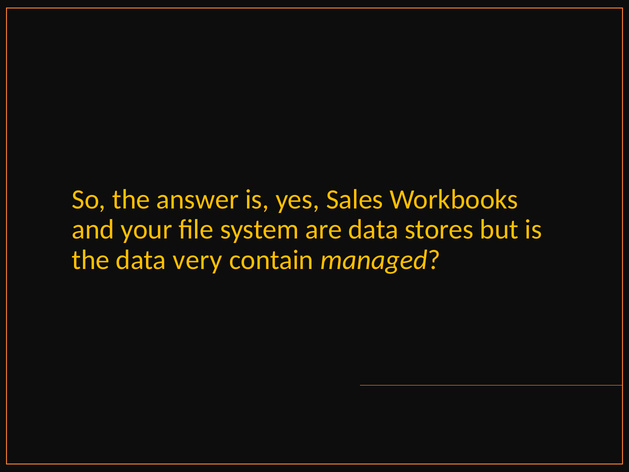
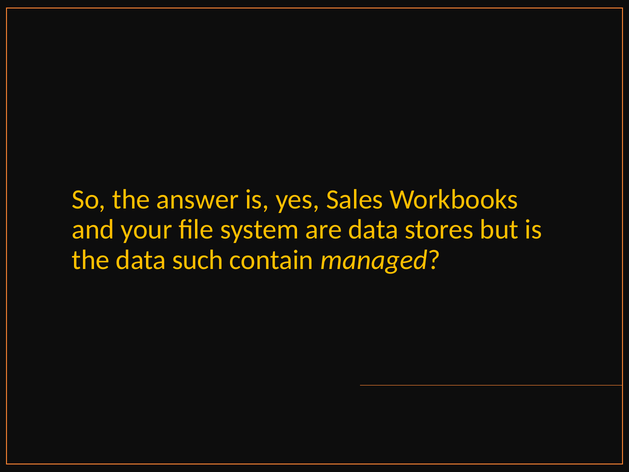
very: very -> such (198, 260)
